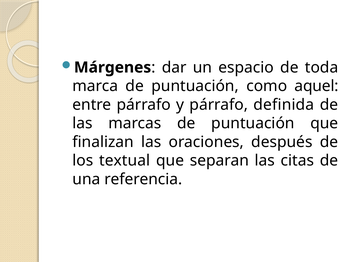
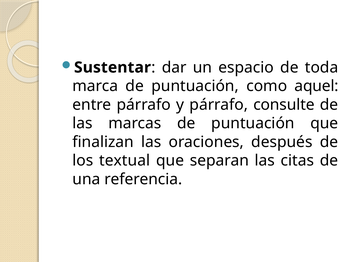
Márgenes: Márgenes -> Sustentar (112, 68)
definida: definida -> consulte (284, 105)
